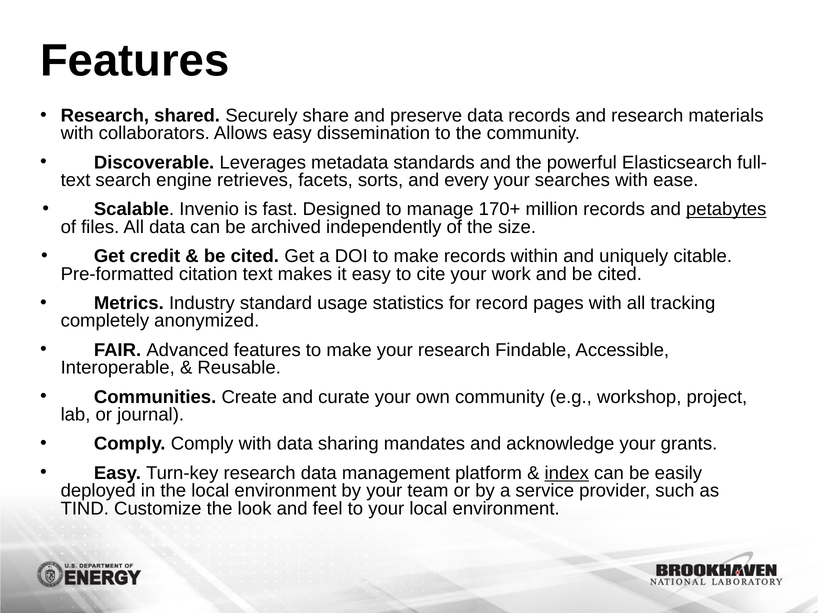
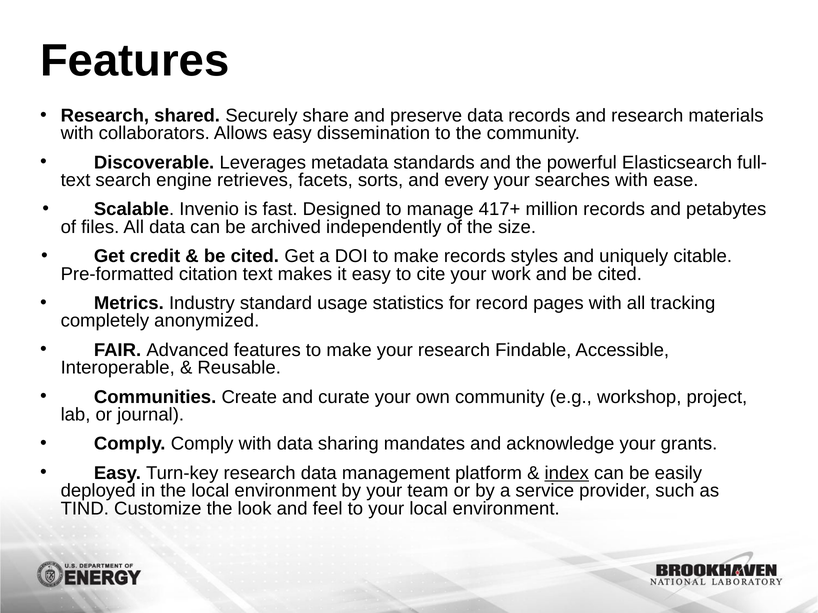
170+: 170+ -> 417+ (500, 210)
petabytes underline: present -> none (726, 210)
within: within -> styles (534, 256)
